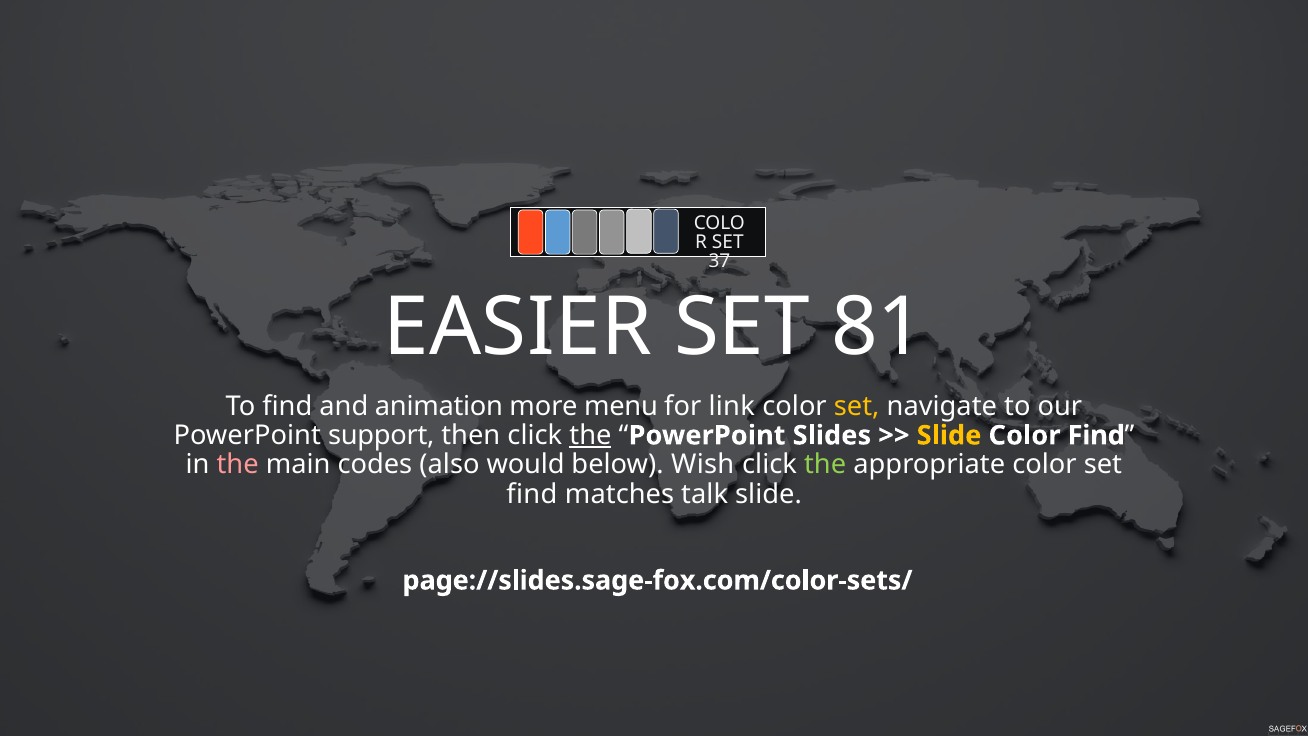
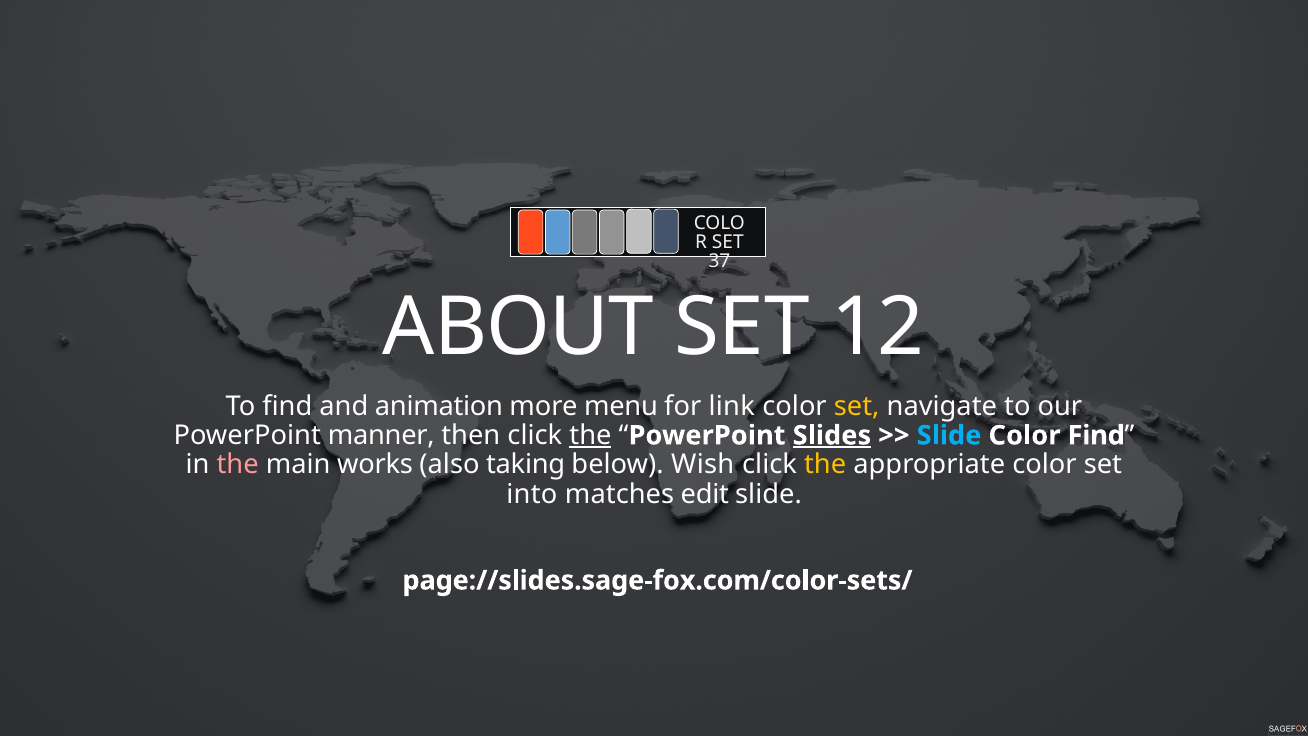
EASIER: EASIER -> ABOUT (518, 327)
81: 81 -> 12 (878, 327)
support: support -> manner (381, 435)
Slides underline: none -> present (832, 435)
Slide colour: yellow -> light blue (949, 435)
codes: codes -> works (375, 465)
would: would -> taking (526, 465)
the colour: light green -> yellow (825, 465)
find: find -> into (532, 494)
talk: talk -> edit (705, 494)
